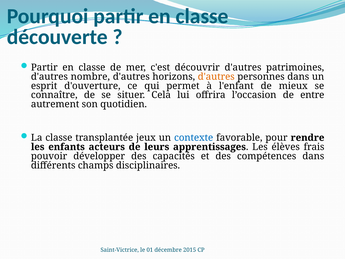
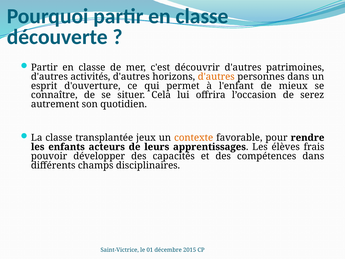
nombre: nombre -> activités (90, 77)
entre: entre -> serez (312, 95)
contexte colour: blue -> orange (194, 138)
